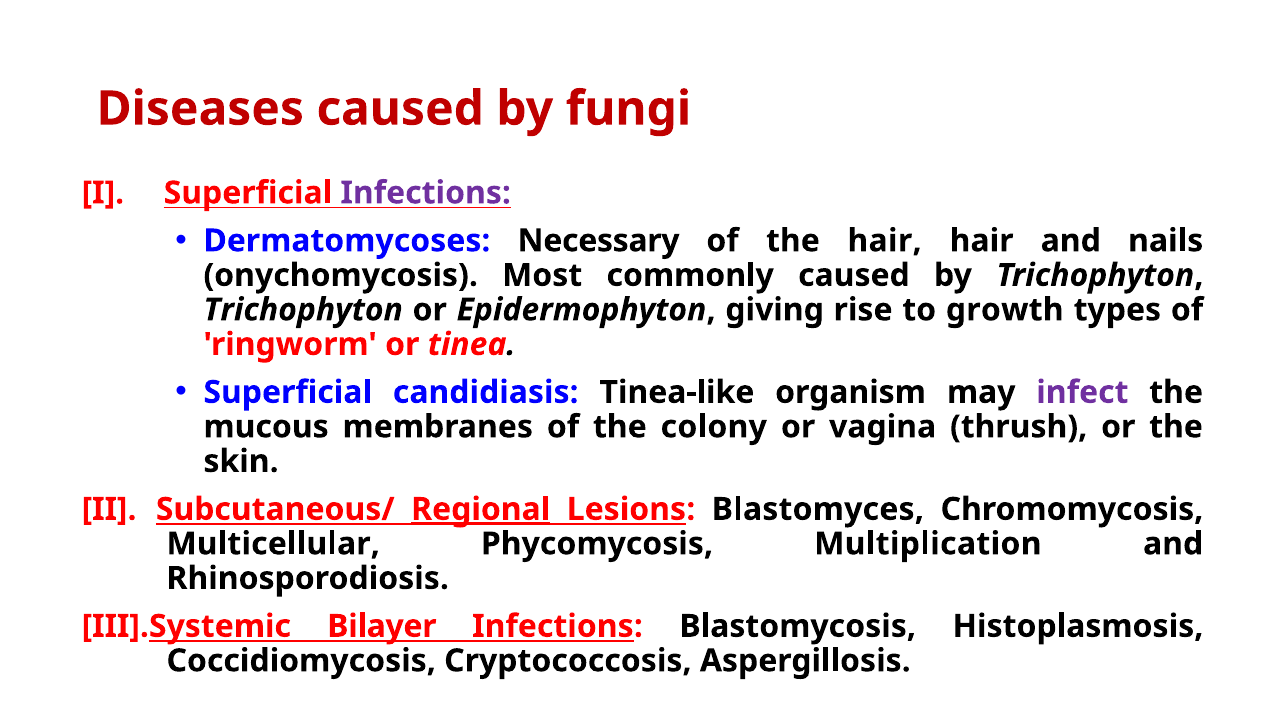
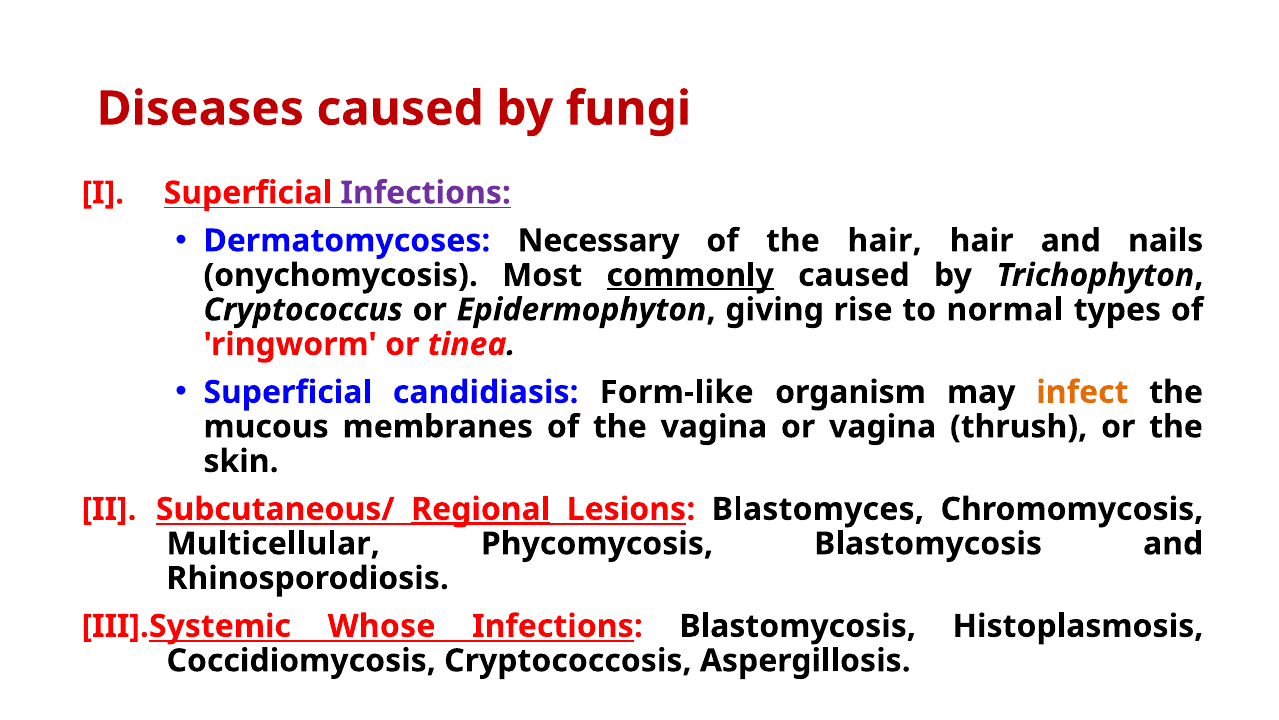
commonly underline: none -> present (690, 275)
Trichophyton: Trichophyton -> Cryptococcus (303, 310)
growth: growth -> normal (1005, 310)
Tinea-like: Tinea-like -> Form-like (677, 392)
infect colour: purple -> orange (1082, 392)
the colony: colony -> vagina (714, 427)
Phycomycosis Multiplication: Multiplication -> Blastomycosis (928, 543)
Bilayer: Bilayer -> Whose (382, 626)
